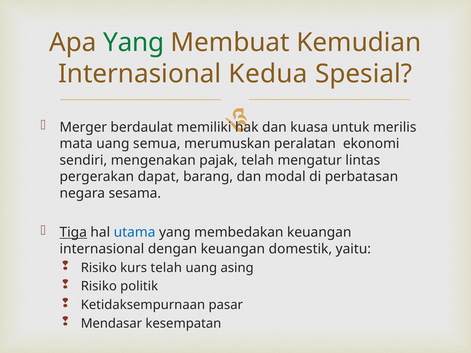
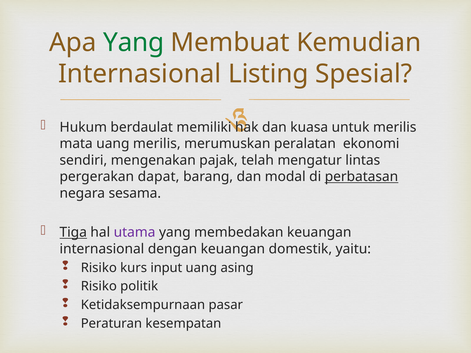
Kedua: Kedua -> Listing (268, 74)
Merger: Merger -> Hukum (83, 127)
uang semua: semua -> merilis (157, 144)
perbatasan underline: none -> present (361, 177)
utama colour: blue -> purple (135, 233)
kurs telah: telah -> input (166, 268)
Mendasar: Mendasar -> Peraturan (111, 324)
